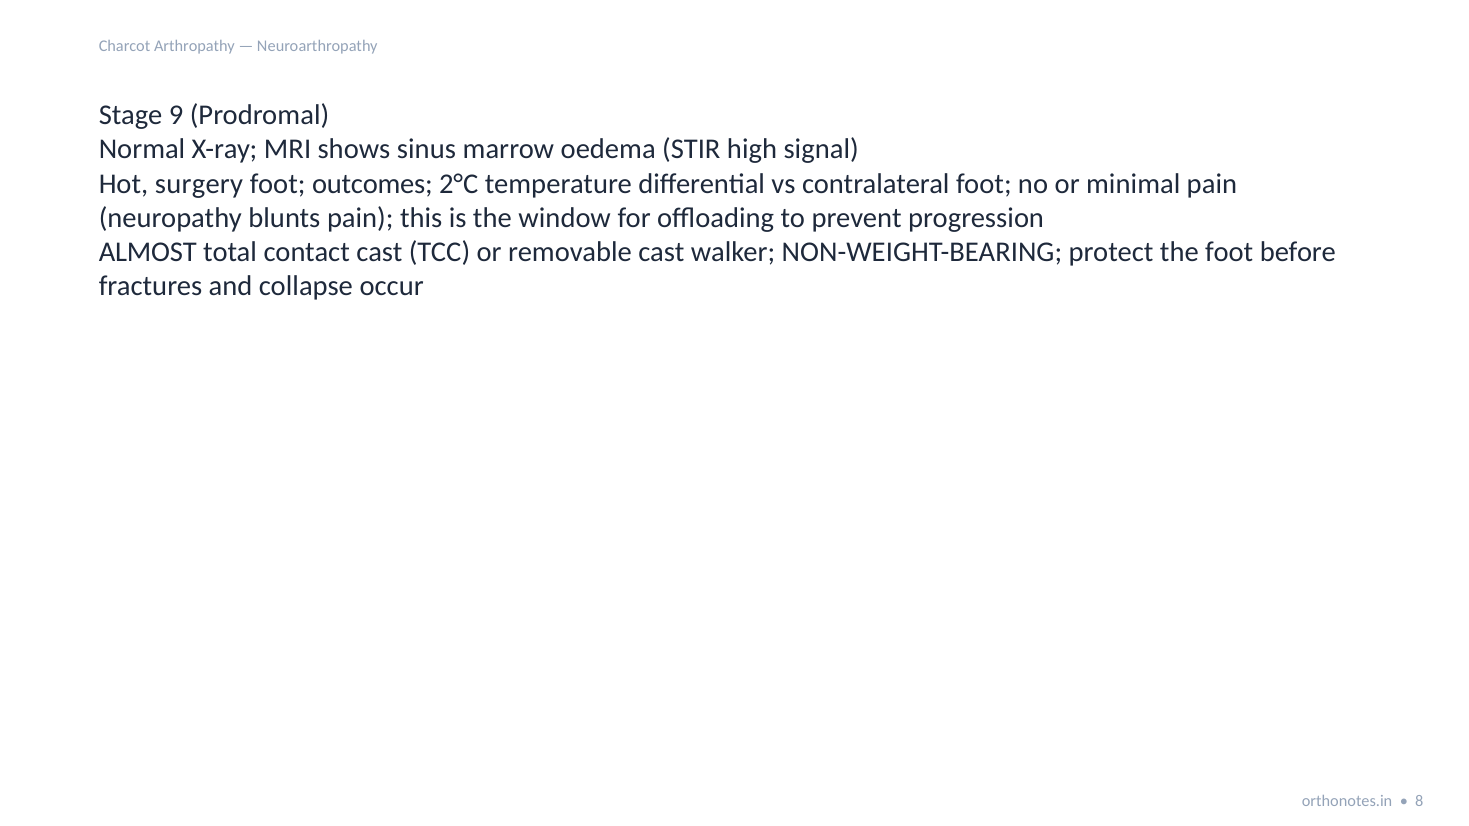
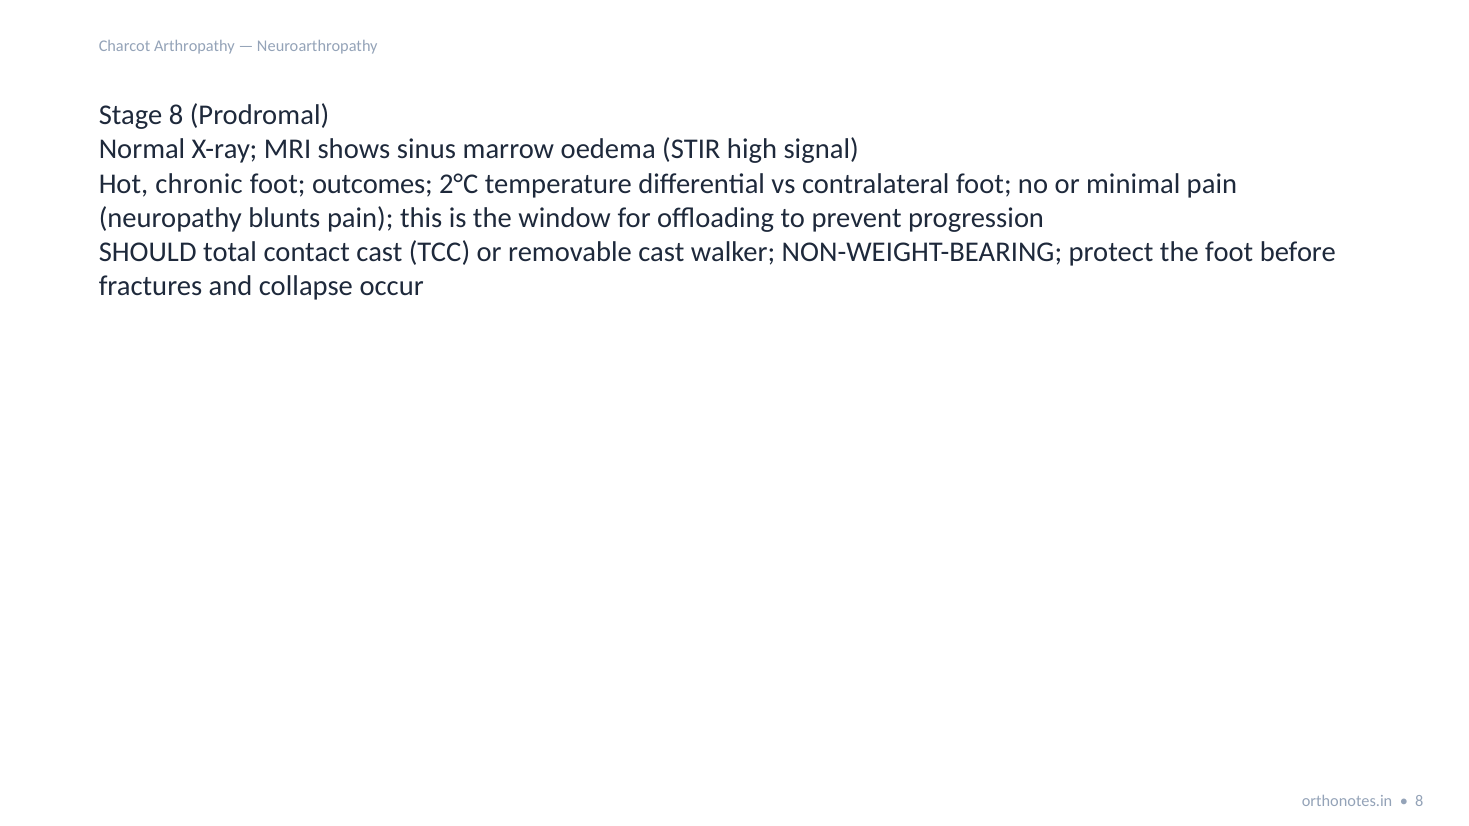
Stage 9: 9 -> 8 (176, 115)
surgery: surgery -> chronic (199, 184)
ALMOST: ALMOST -> SHOULD (148, 252)
